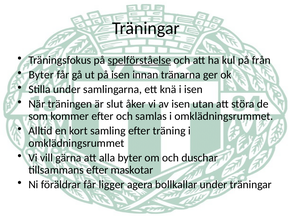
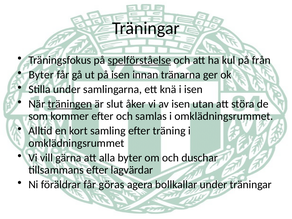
träningen underline: none -> present (70, 104)
maskotar: maskotar -> lagvärdar (132, 170)
ligger: ligger -> göras (112, 185)
